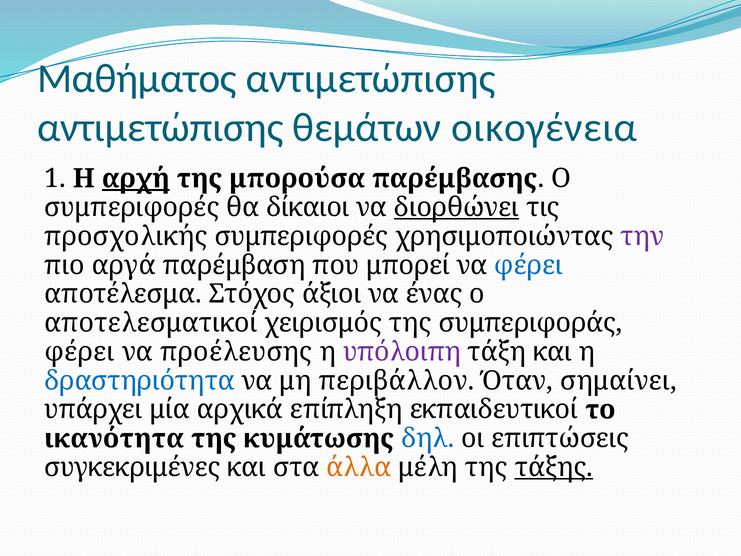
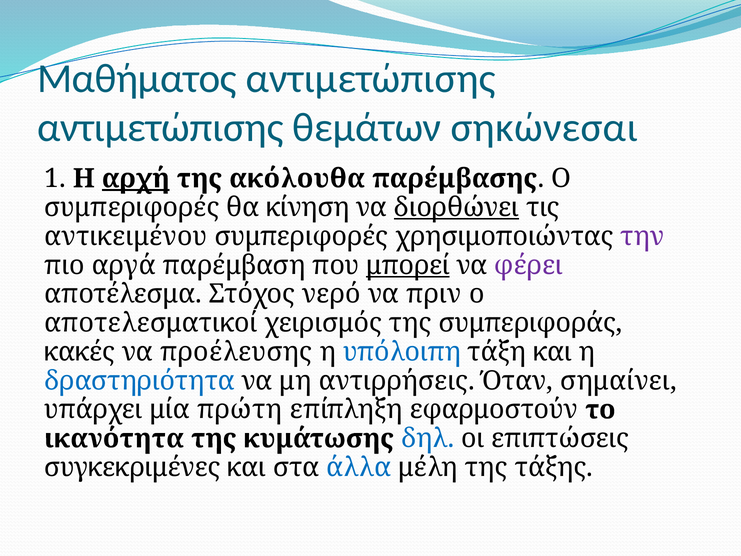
οικογένεια: οικογένεια -> σηκώνεσαι (544, 128)
μπορούσα: μπορούσα -> ακόλουθα (297, 178)
δίκαιοι: δίκαιοι -> κίνηση (308, 207)
προσχολικής: προσχολικής -> αντικειμένου (126, 236)
μπορεί underline: none -> present (408, 265)
φέρει colour: blue -> purple (529, 265)
άξιοι: άξιοι -> νερό (332, 294)
ένας: ένας -> πριν (434, 294)
φέρει: φέρει -> κακές (80, 352)
υπόλοιπη colour: purple -> blue (402, 352)
περιβάλλον: περιβάλλον -> αντιρρήσεις (397, 381)
αρχικά: αρχικά -> πρώτη (240, 409)
εκπαιδευτικοί: εκπαιδευτικοί -> εφαρμοστούν (494, 409)
άλλα colour: orange -> blue (359, 467)
τάξης underline: present -> none (554, 467)
